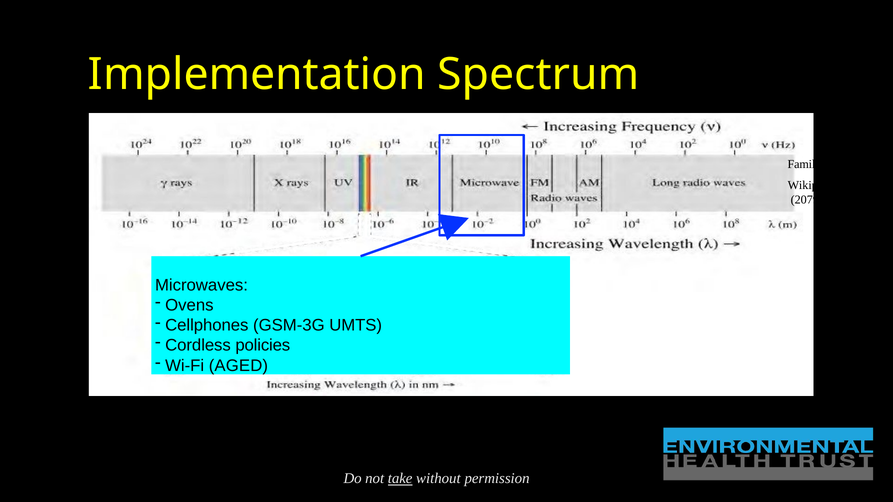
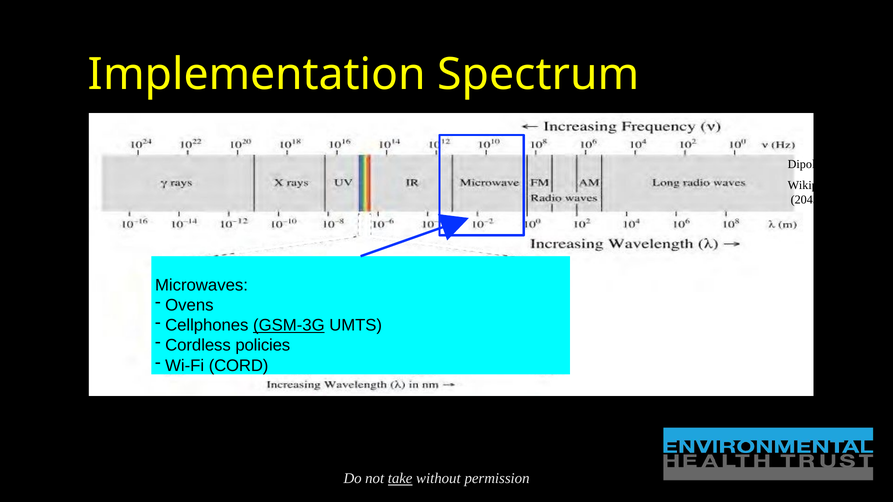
Family: Family -> Dipole (806, 164)
2079: 2079 -> 2043 (807, 200)
GSM-3G underline: none -> present (289, 325)
AGED: AGED -> CORD (239, 366)
